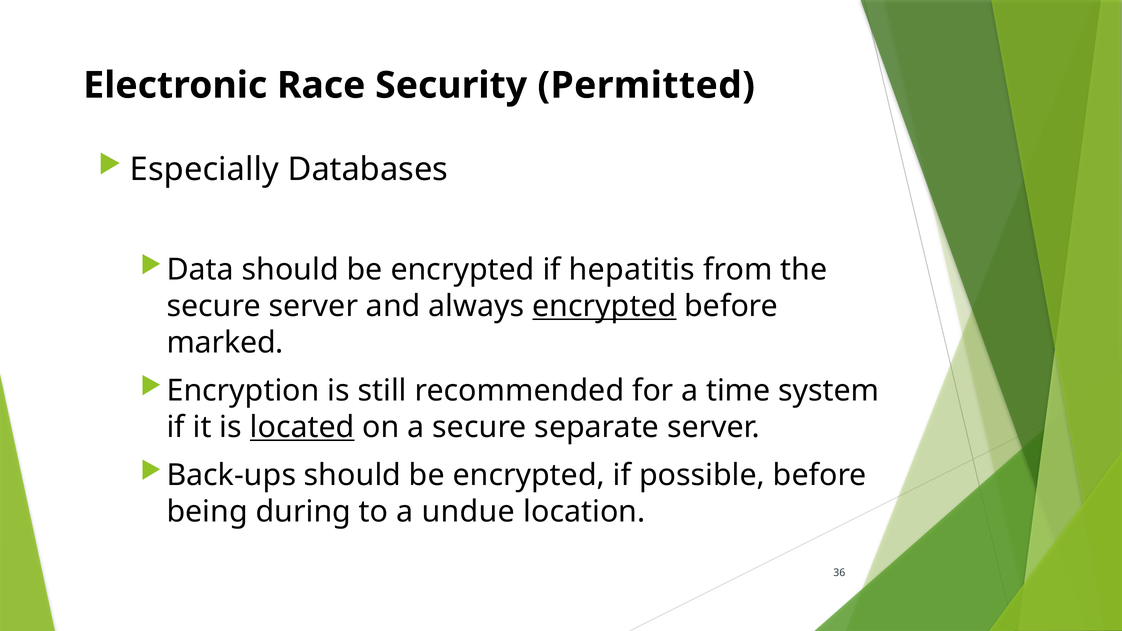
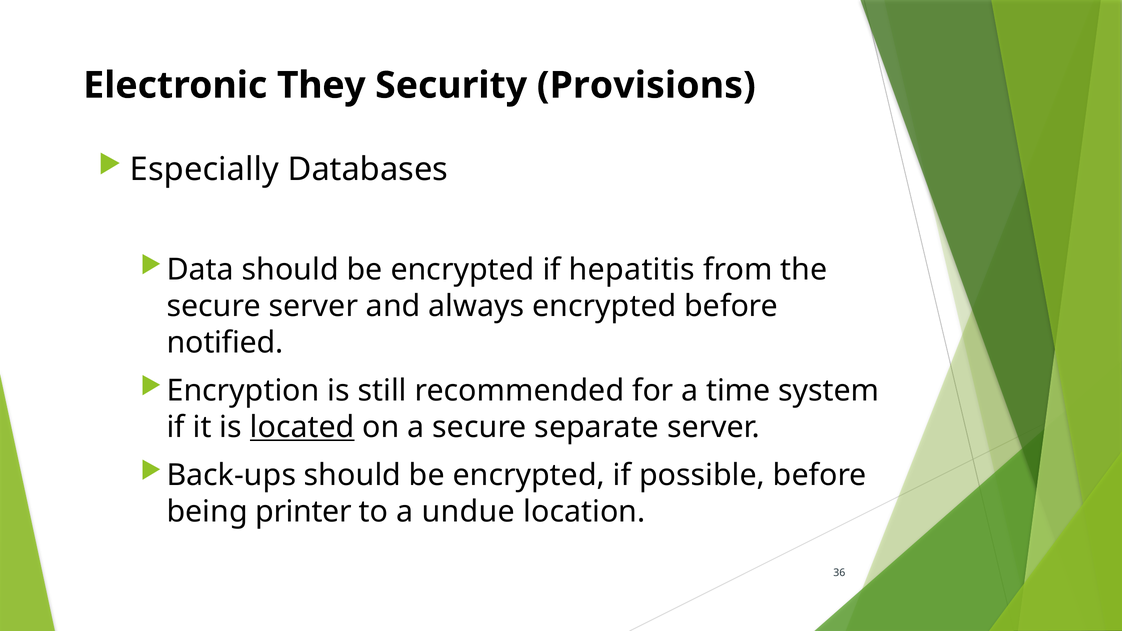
Race: Race -> They (321, 85)
Permitted: Permitted -> Provisions (646, 85)
encrypted underline: present -> none (604, 306)
marked: marked -> notified (225, 343)
during: during -> printer (304, 512)
